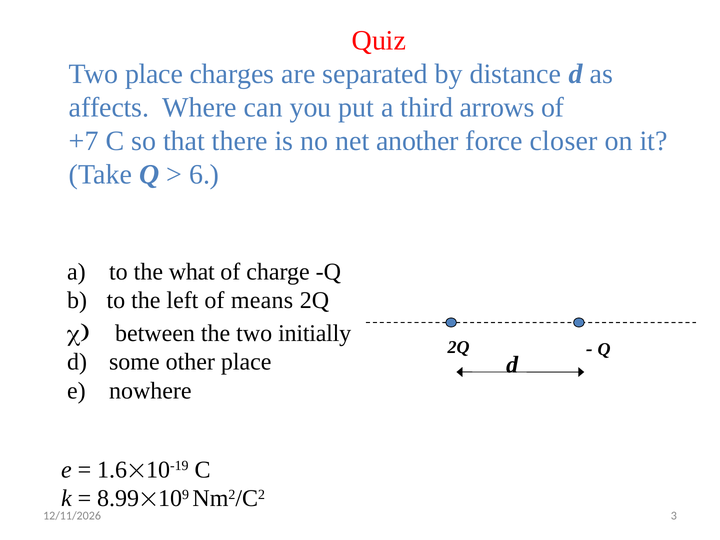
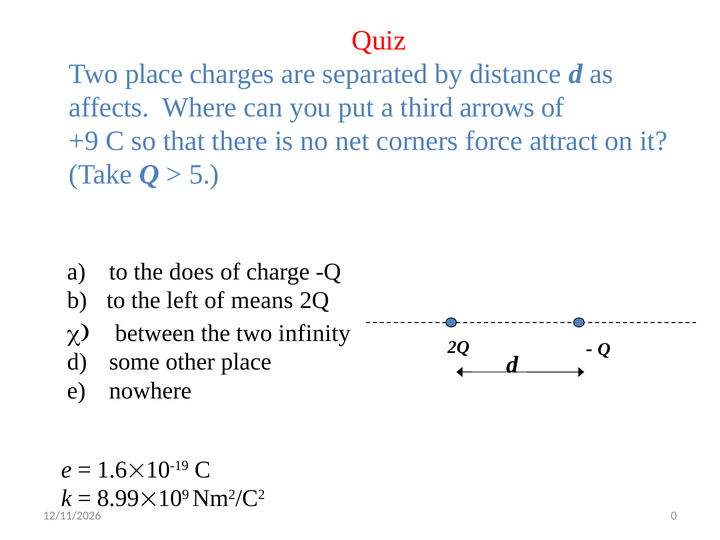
+7: +7 -> +9 (84, 141)
another: another -> corners (417, 141)
closer: closer -> attract (564, 141)
6: 6 -> 5 (204, 175)
what: what -> does (192, 272)
initially: initially -> infinity (314, 333)
3: 3 -> 0 (674, 516)
